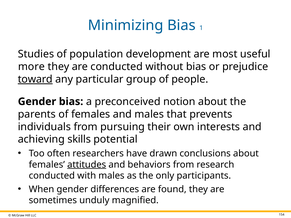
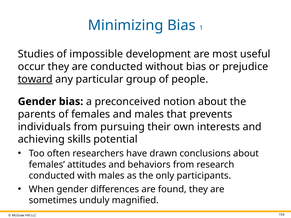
population: population -> impossible (96, 54)
more: more -> occur (31, 67)
attitudes underline: present -> none (87, 165)
